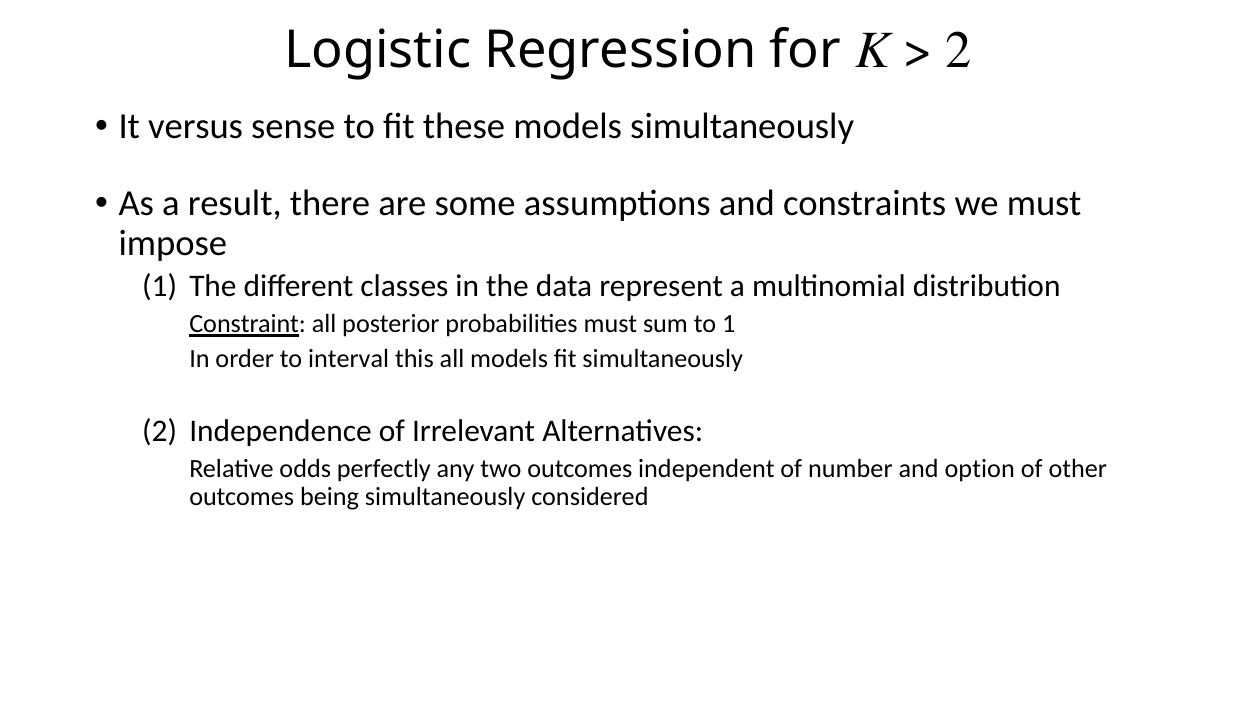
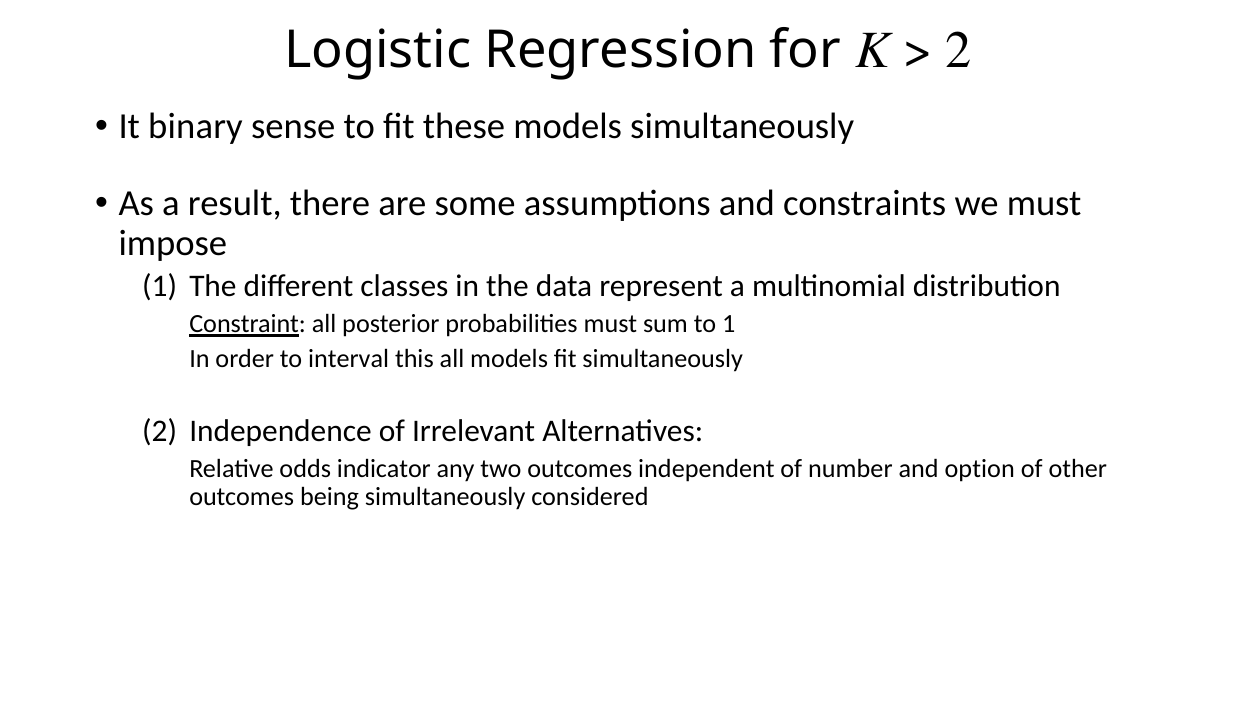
versus: versus -> binary (196, 126)
perfectly: perfectly -> indicator (384, 469)
